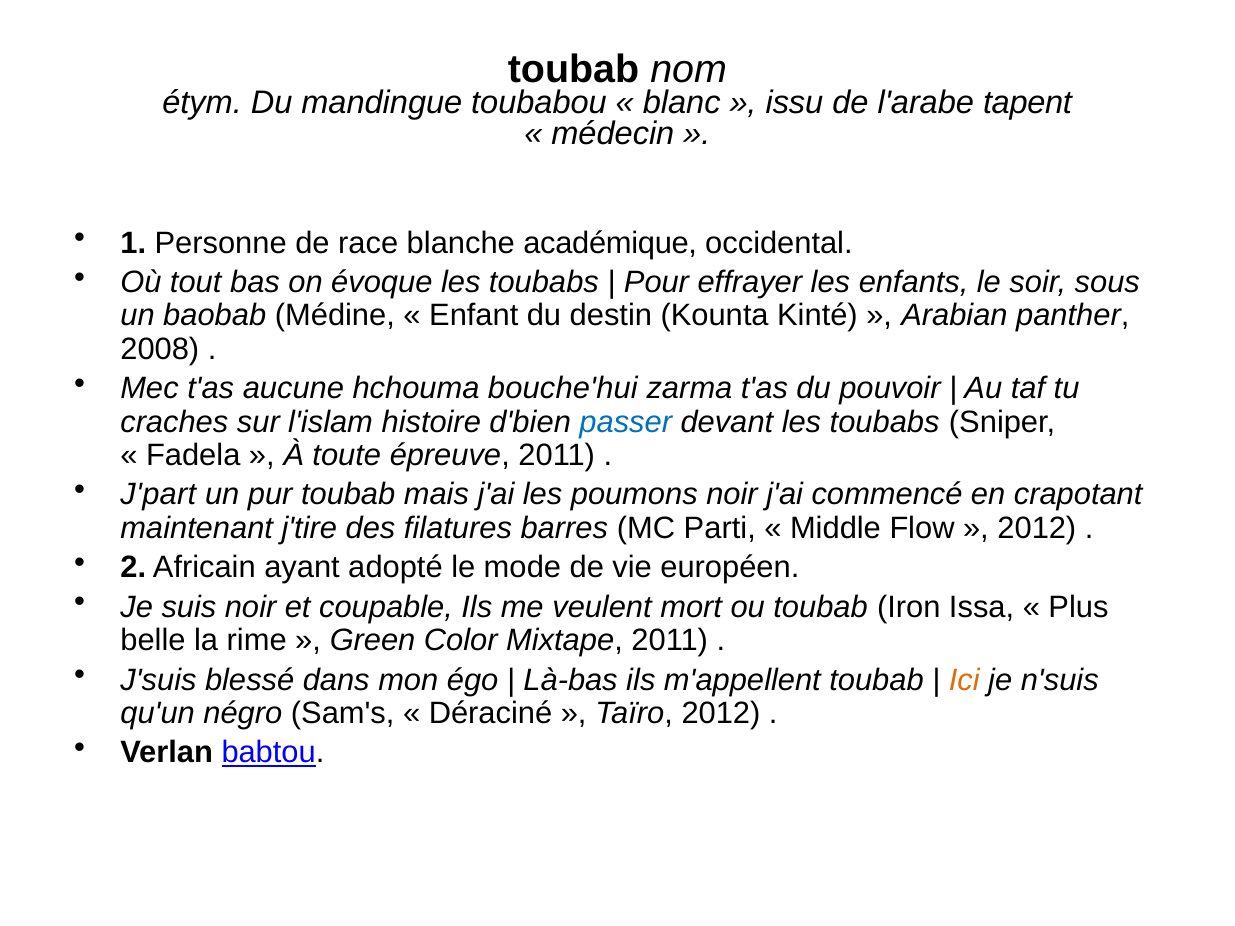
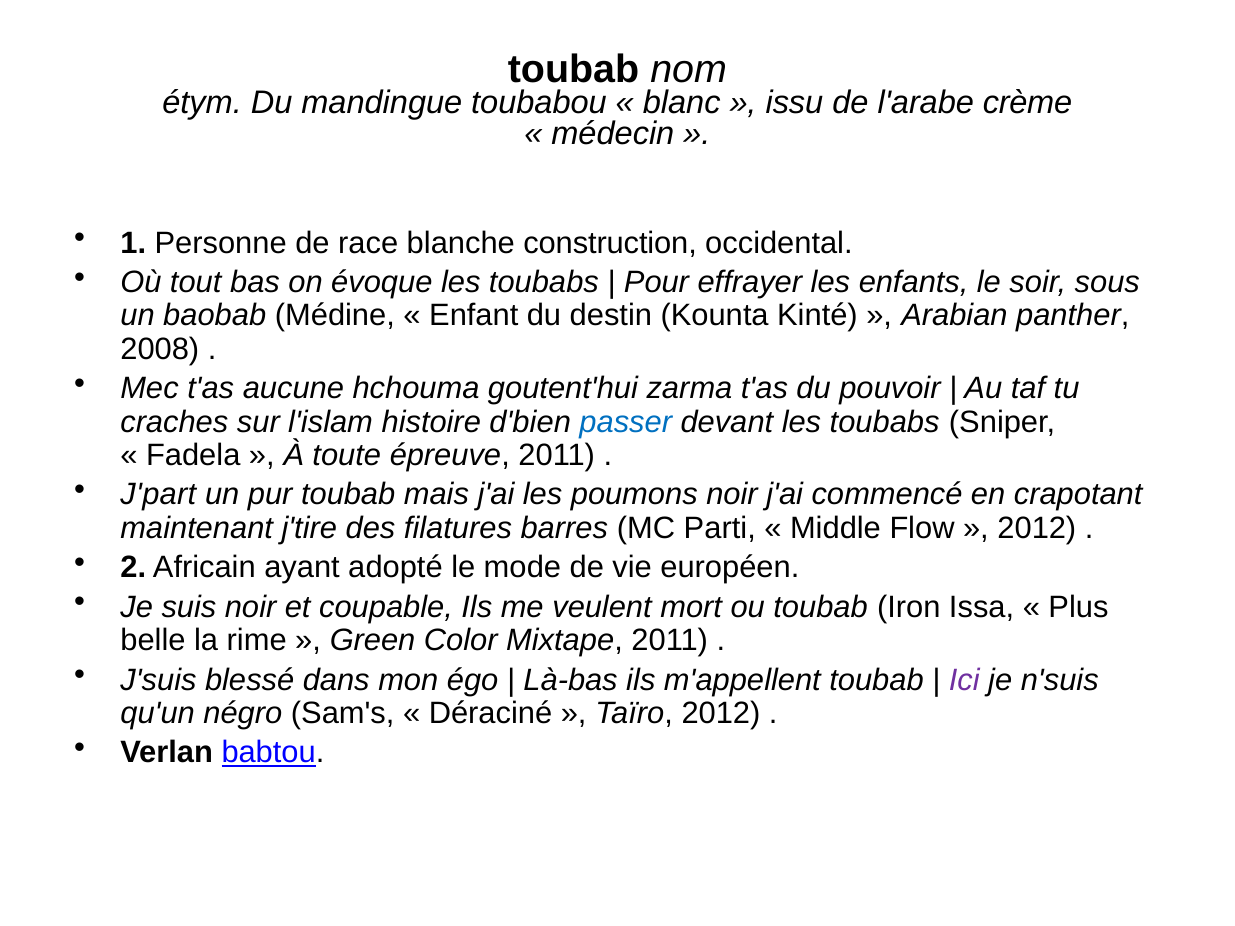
tapent: tapent -> crème (1028, 103)
académique: académique -> construction (610, 243)
bouche'hui: bouche'hui -> goutent'hui (563, 389)
Ici colour: orange -> purple (964, 680)
